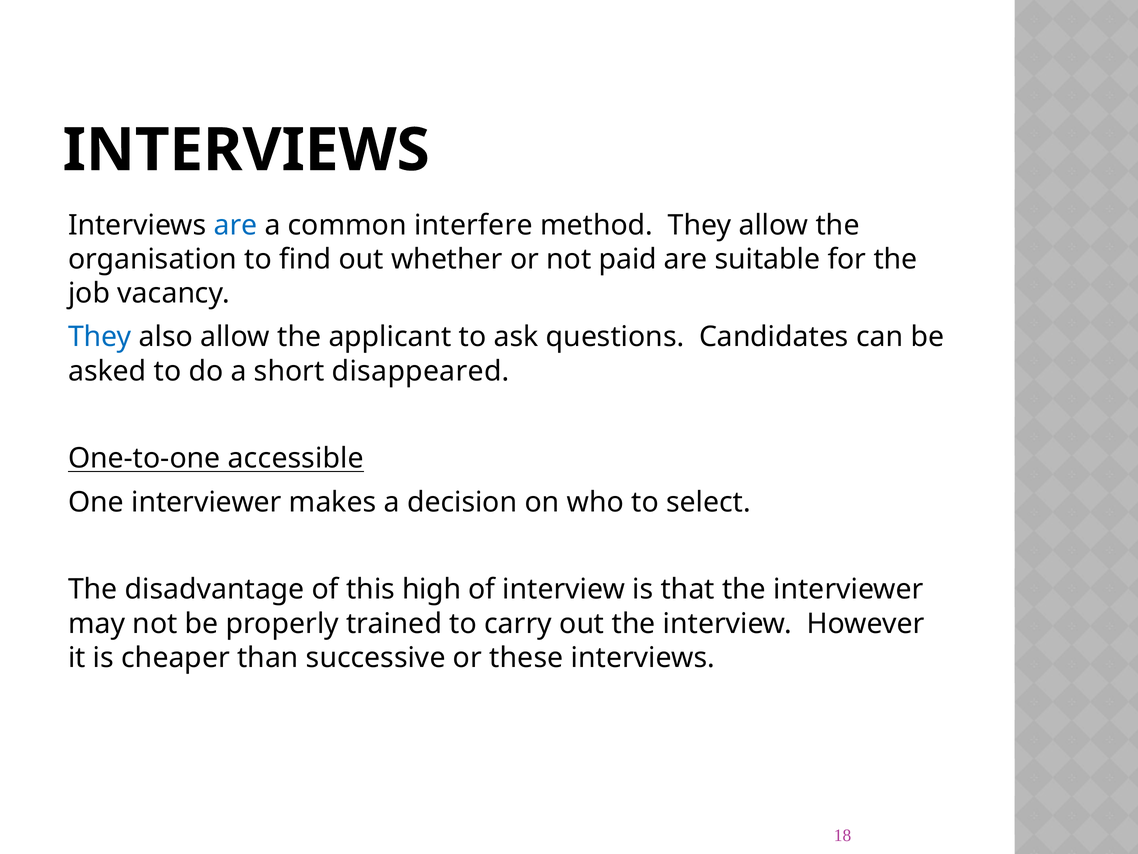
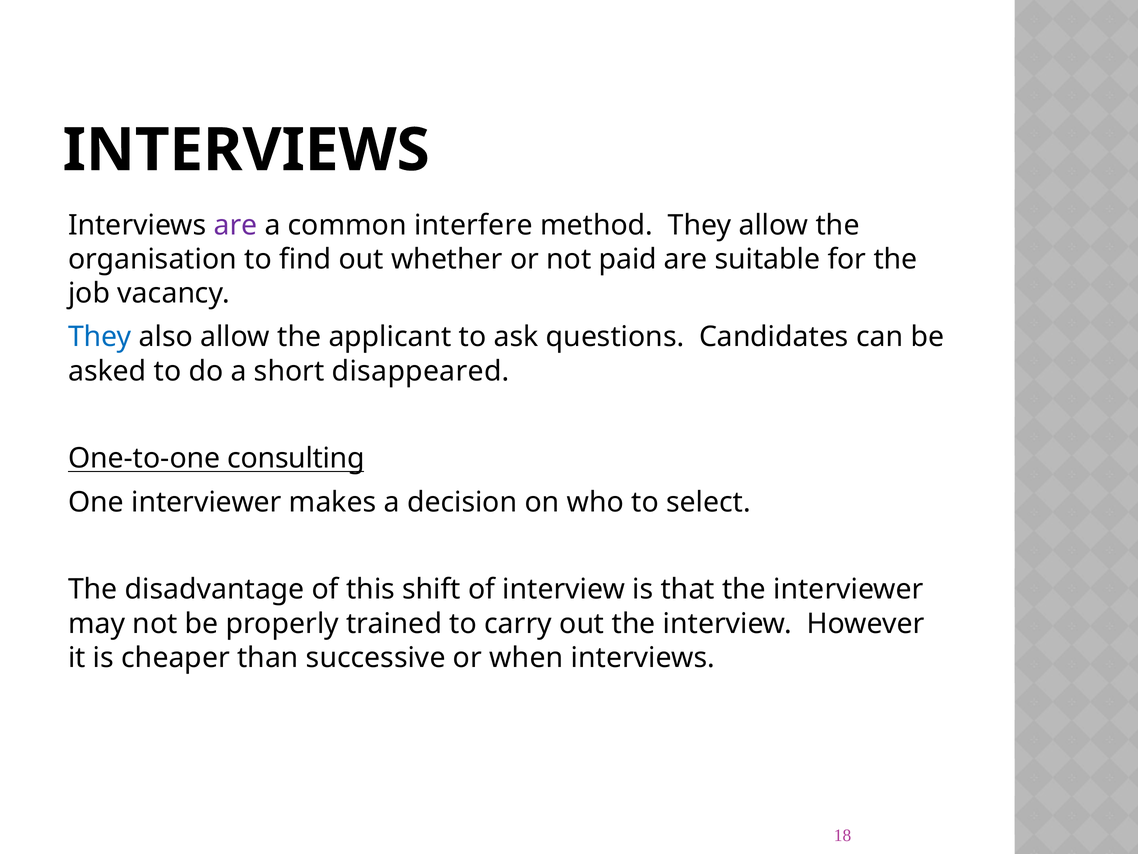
are colour: blue -> purple (236, 225)
accessible: accessible -> consulting (296, 458)
high: high -> shift (431, 589)
these: these -> when (526, 658)
